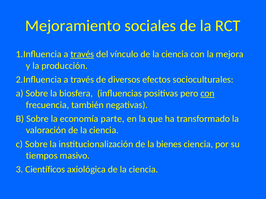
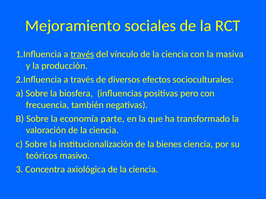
mejora: mejora -> masiva (230, 54)
con underline: present -> none (208, 94)
tiempos: tiempos -> teóricos (42, 156)
Científicos: Científicos -> Concentra (45, 170)
